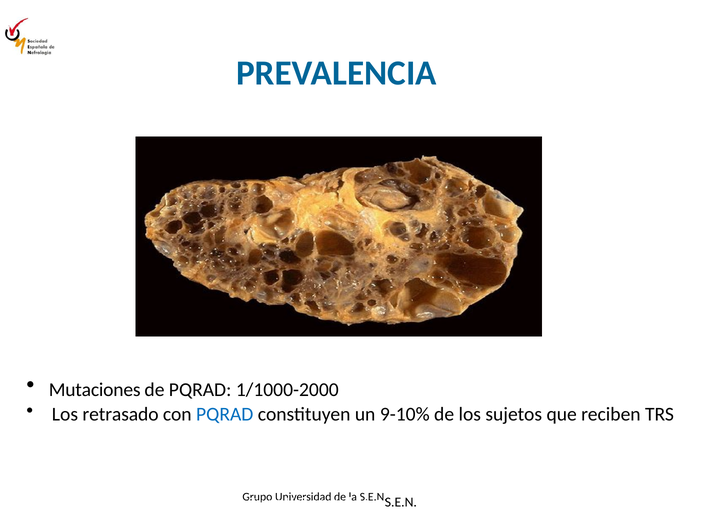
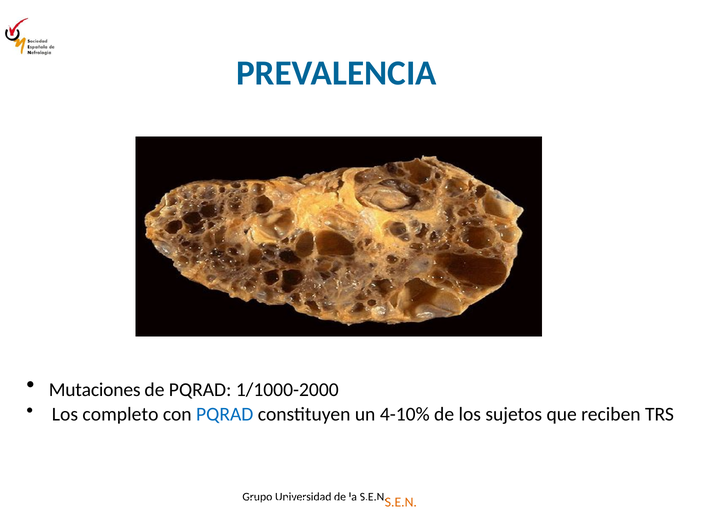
retrasado: retrasado -> completo (120, 414)
9-10%: 9-10% -> 4-10% (405, 414)
S.E.N colour: black -> orange (401, 502)
